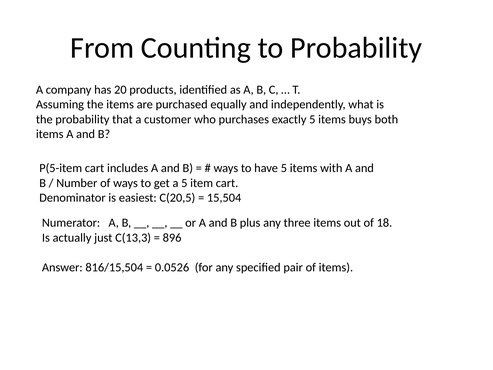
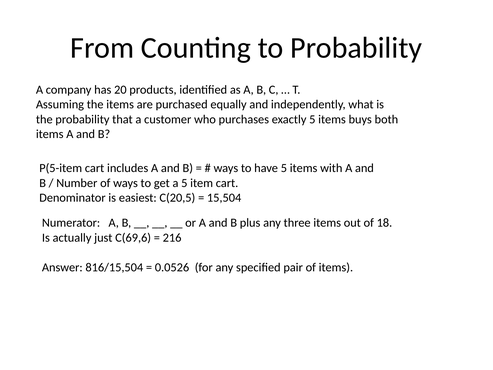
C(13,3: C(13,3 -> C(69,6 (133, 238)
896: 896 -> 216 (172, 238)
